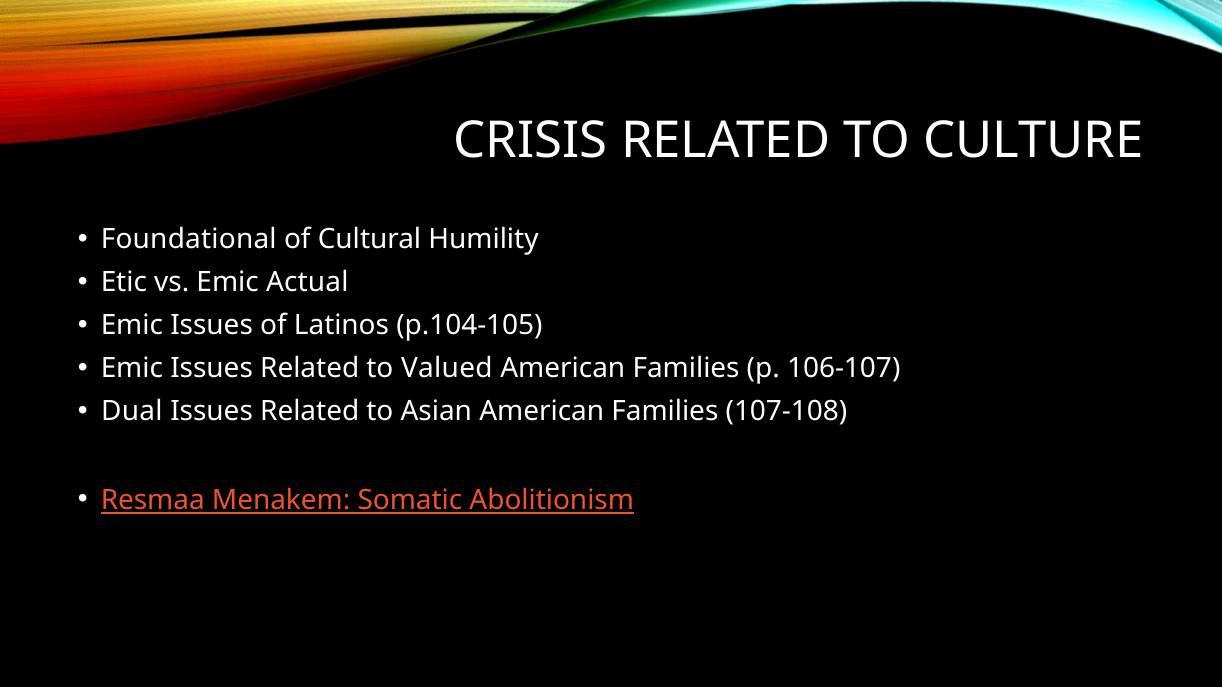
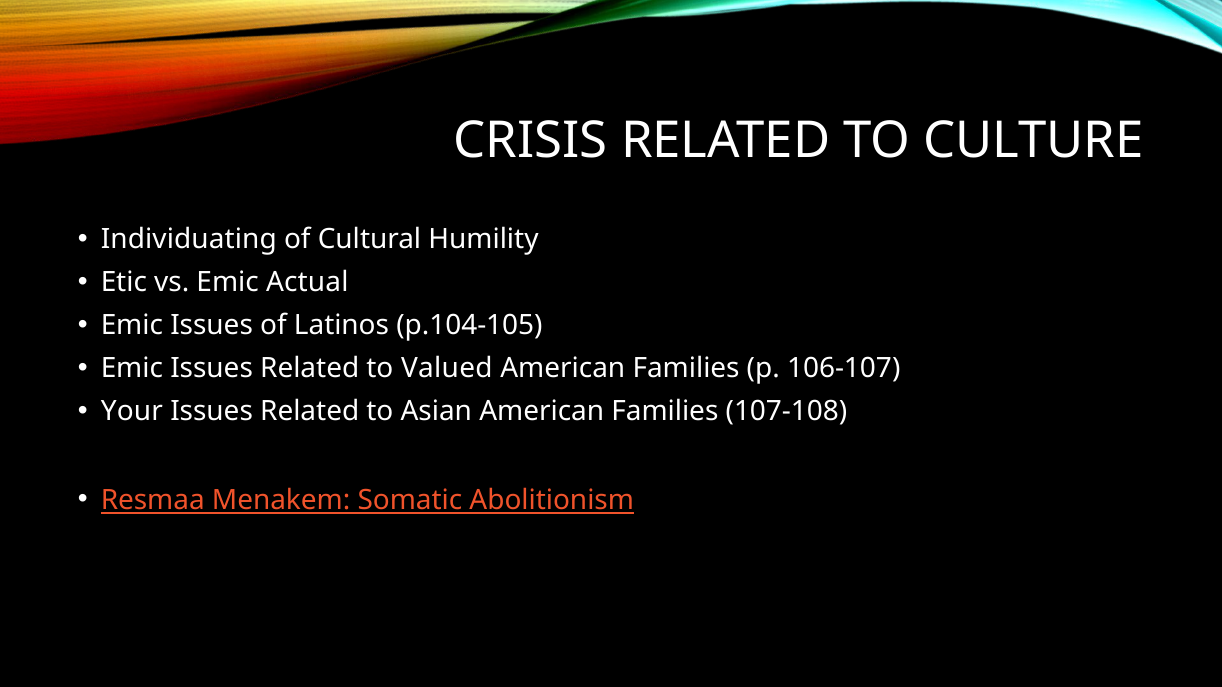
Foundational: Foundational -> Individuating (189, 239)
Dual: Dual -> Your (132, 411)
